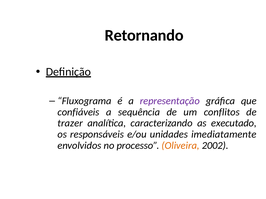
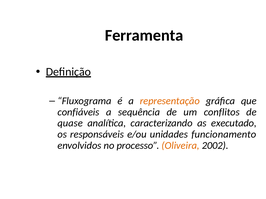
Retornando: Retornando -> Ferramenta (144, 35)
representação colour: purple -> orange (170, 101)
trazer: trazer -> quase (70, 123)
imediatamente: imediatamente -> funcionamento (224, 135)
